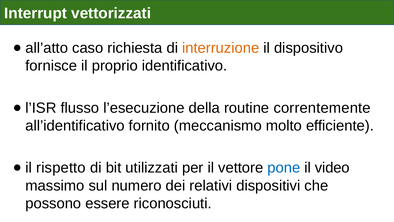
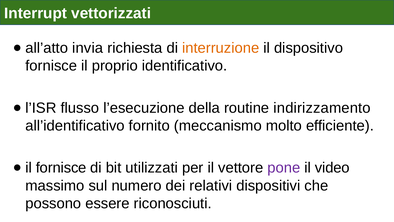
caso: caso -> invia (88, 48)
correntemente: correntemente -> indirizzamento (322, 108)
rispetto: rispetto -> fornisce (61, 168)
pone colour: blue -> purple (284, 168)
